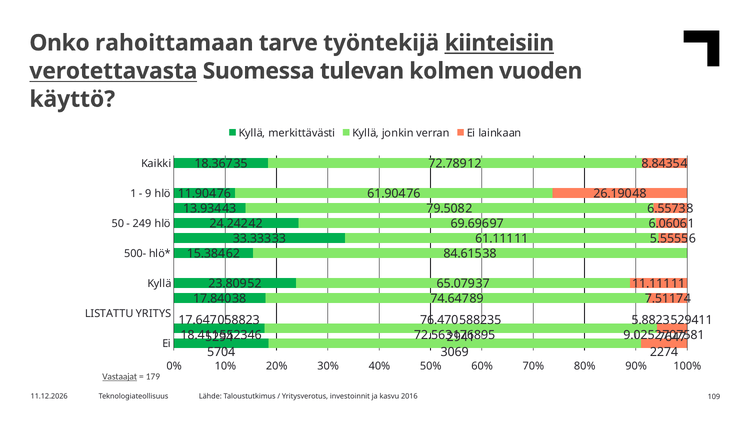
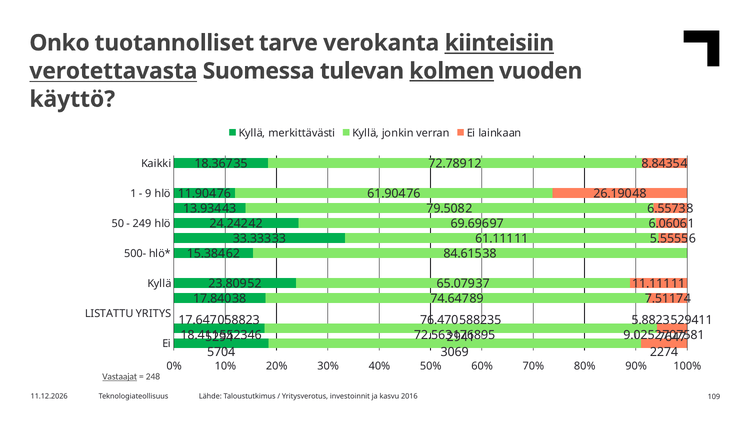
rahoittamaan: rahoittamaan -> tuotannolliset (174, 43)
työntekijä: työntekijä -> verokanta (381, 43)
kolmen underline: none -> present (452, 71)
179: 179 -> 248 (153, 377)
